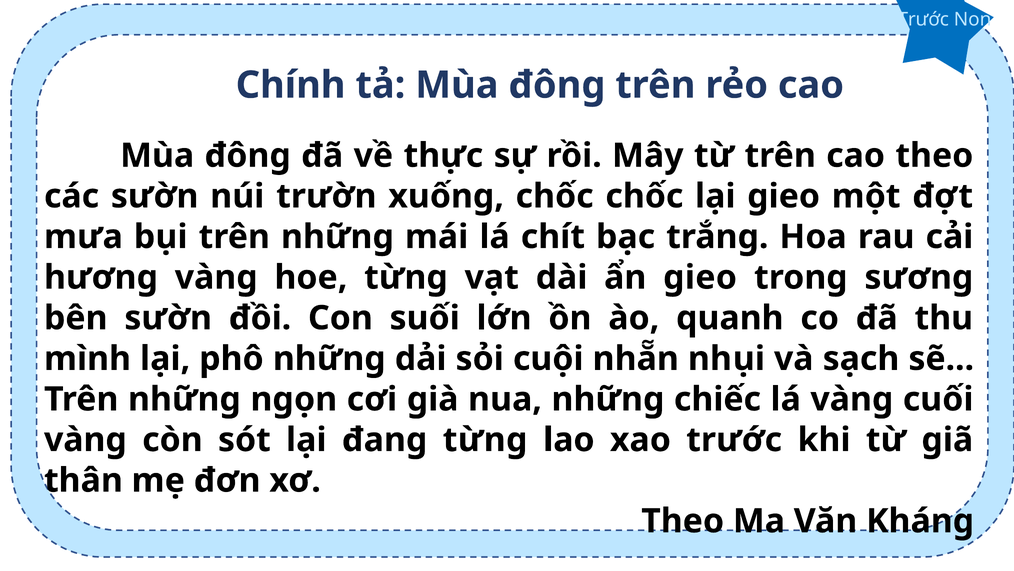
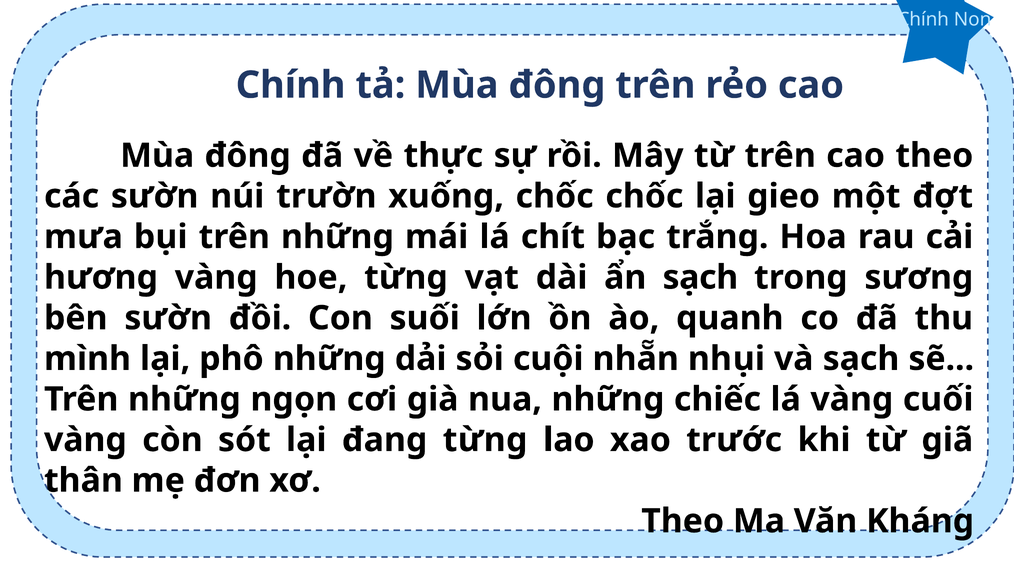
Trước: Trước -> Chính (923, 20)
ẩn gieo: gieo -> sạch (700, 277)
